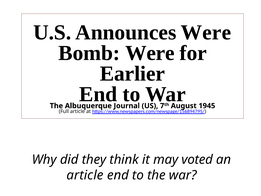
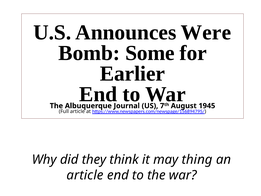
Bomb Were: Were -> Some (150, 53)
voted: voted -> thing (197, 159)
